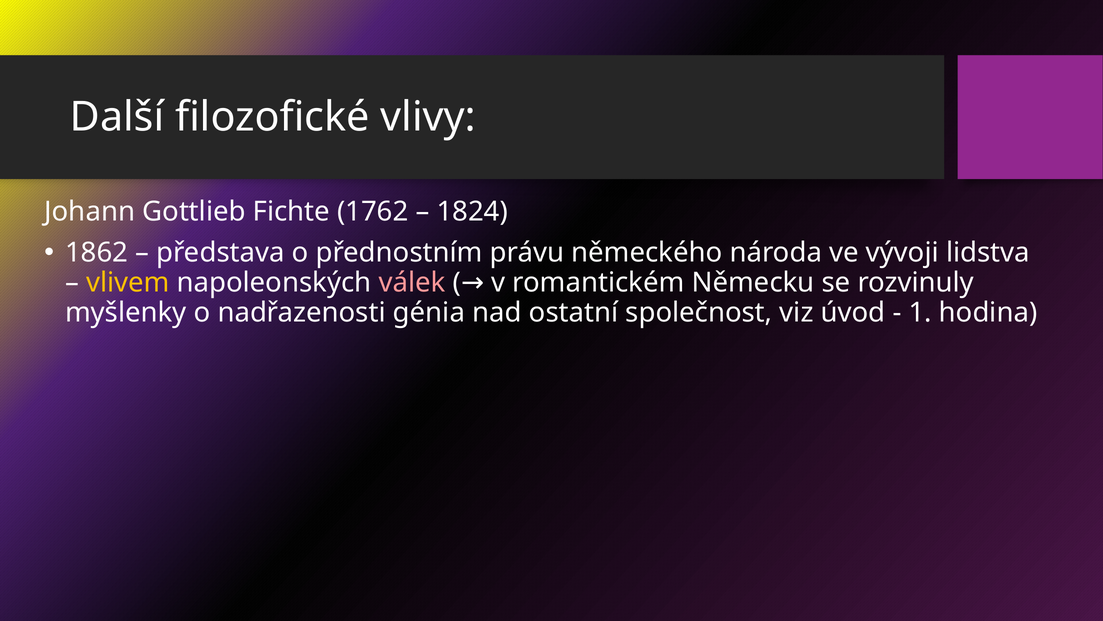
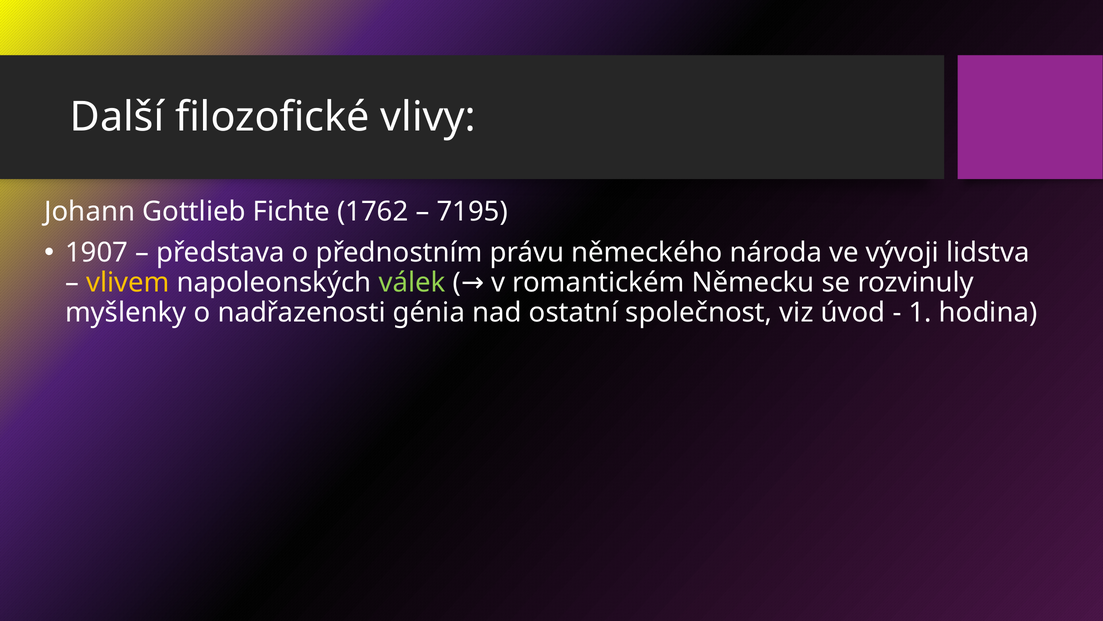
1824: 1824 -> 7195 (472, 211)
1862: 1862 -> 1907 (97, 253)
válek colour: pink -> light green (412, 282)
